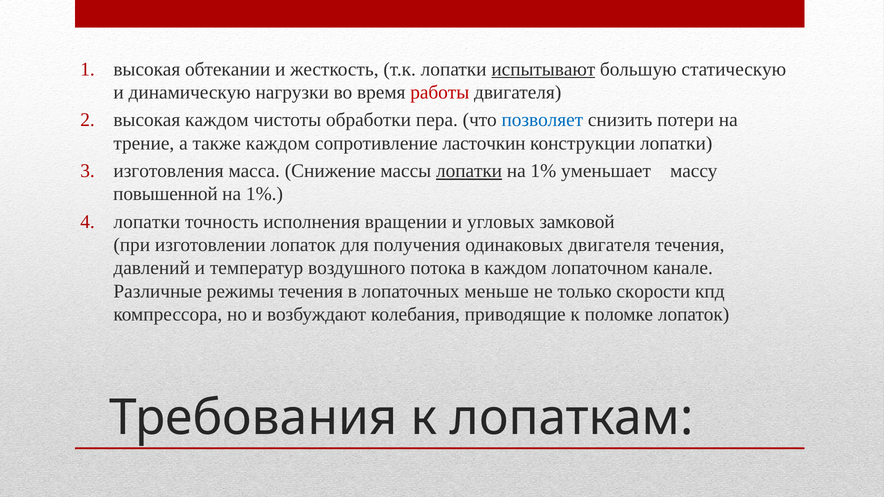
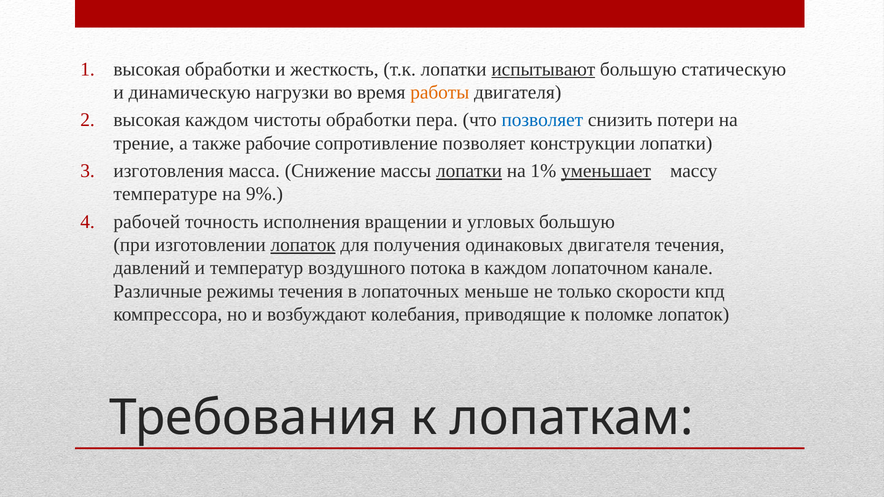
высокая обтекании: обтекании -> обработки (228, 69)
работы colour: red -> orange (440, 93)
также каждом: каждом -> рабочие (278, 143)
сопротивление ласточкин: ласточкин -> позволяет (484, 143)
уменьшает underline: none -> present (606, 171)
повышенной: повышенной -> температуре (165, 194)
1%: 1% -> 9% (264, 194)
лопатки: лопатки -> рабочей (147, 222)
угловых замковой: замковой -> большую (577, 222)
лопаток underline: none -> present (303, 245)
